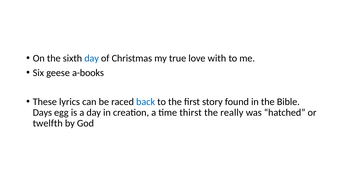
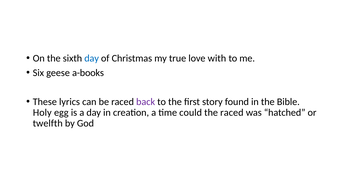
back colour: blue -> purple (146, 102)
Days: Days -> Holy (42, 113)
thirst: thirst -> could (191, 113)
the really: really -> raced (232, 113)
